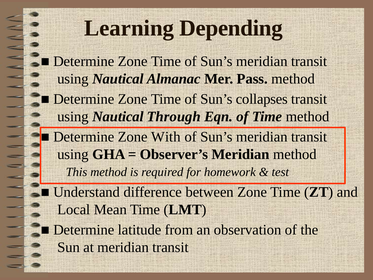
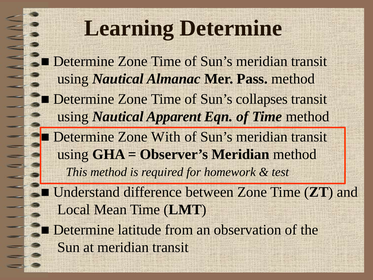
Learning Depending: Depending -> Determine (231, 28)
Through: Through -> Apparent (174, 116)
